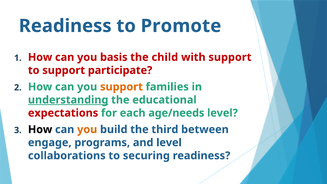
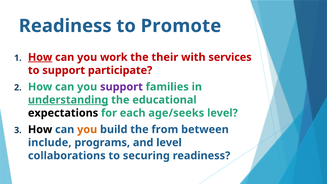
How underline: none -> present (40, 57)
basis: basis -> work (114, 57)
child: child -> their (165, 57)
with support: support -> services (230, 57)
support colour: orange -> purple (121, 87)
expectations colour: red -> black (63, 113)
age/needs: age/needs -> age/seeks (176, 113)
third: third -> from (165, 129)
engage: engage -> include (50, 143)
